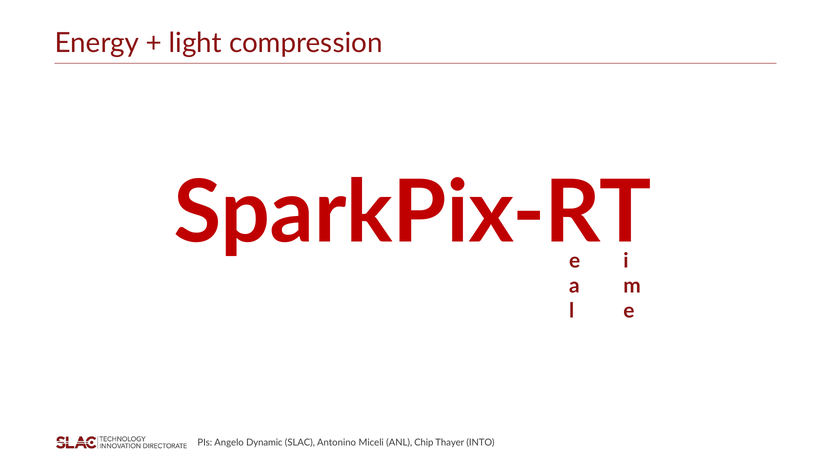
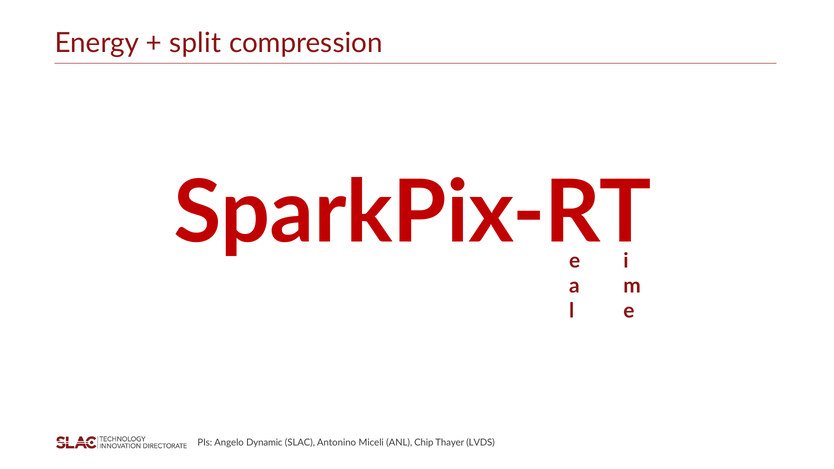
light: light -> split (195, 43)
INTO: INTO -> LVDS (481, 443)
